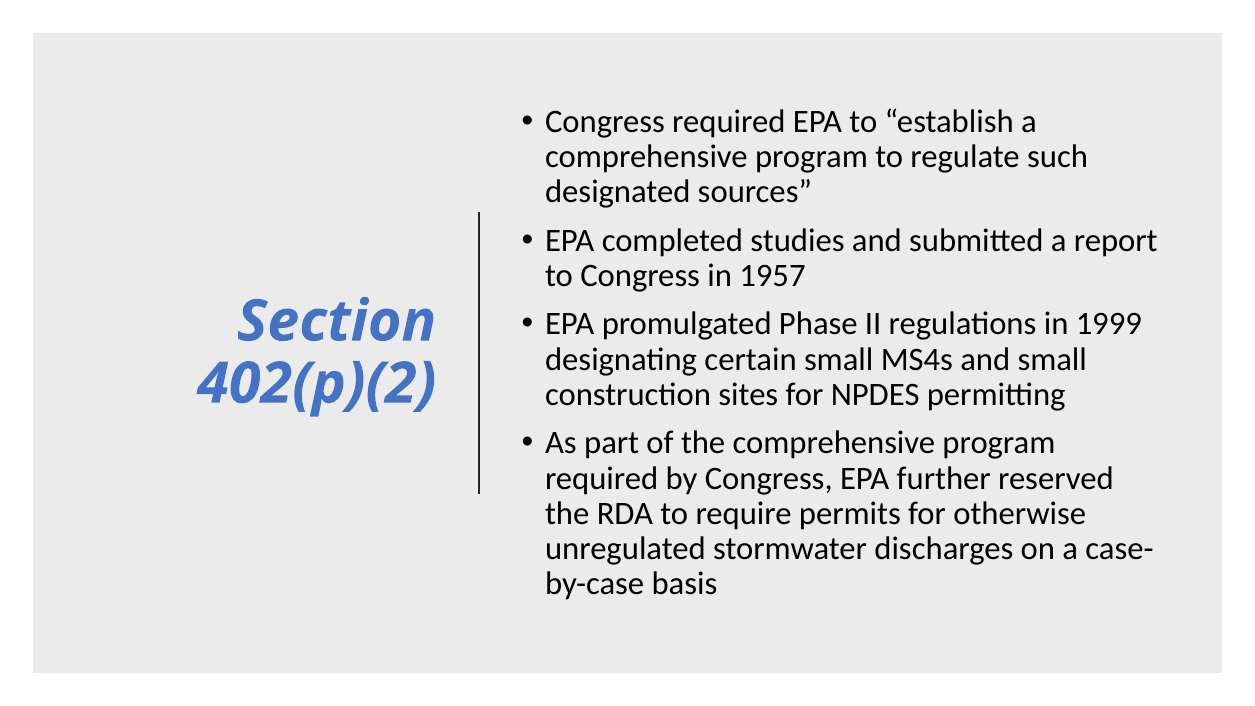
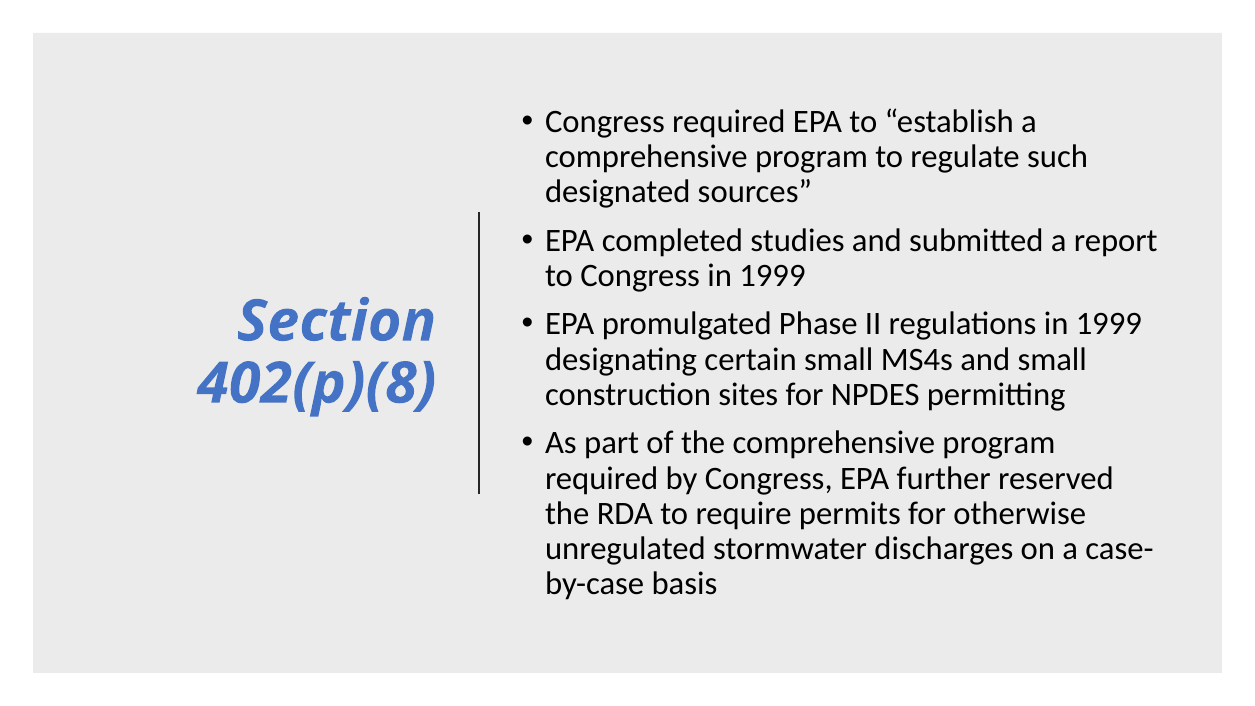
Congress in 1957: 1957 -> 1999 (772, 276)
402(p)(2: 402(p)(2 -> 402(p)(8 (317, 384)
